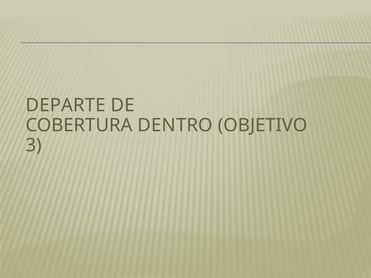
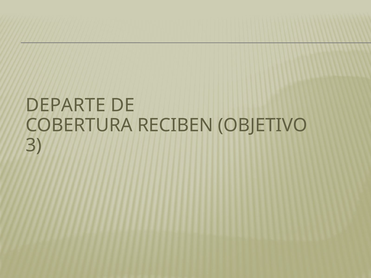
DENTRO: DENTRO -> RECIBEN (175, 125)
